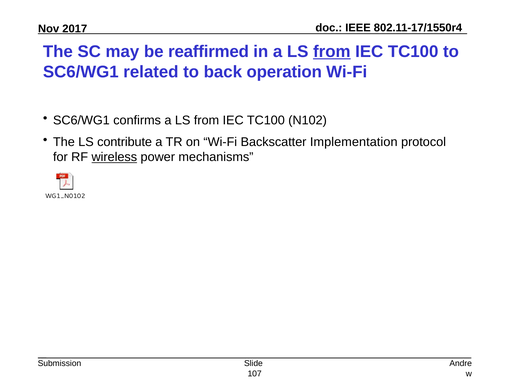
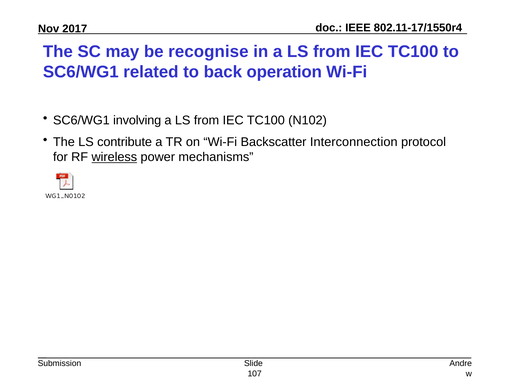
reaffirmed: reaffirmed -> recognise (208, 52)
from underline: present -> none (332, 52)
confirms: confirms -> involving (137, 120)
Implementation: Implementation -> Interconnection (354, 142)
